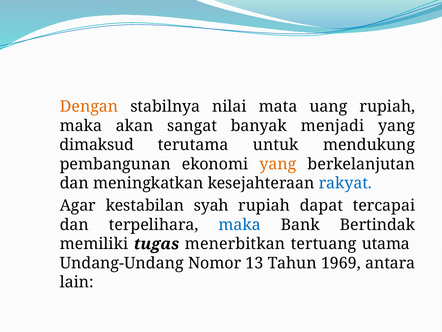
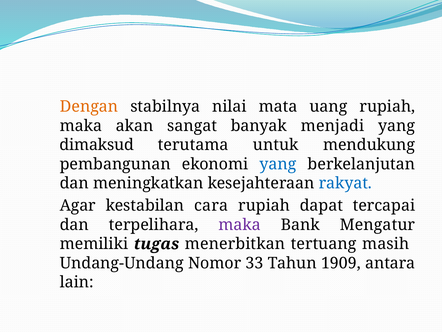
yang colour: orange -> blue (278, 164)
syah: syah -> cara (211, 205)
maka colour: blue -> purple (240, 224)
Bertindak: Bertindak -> Mengatur (378, 224)
utama: utama -> masih (386, 244)
13: 13 -> 33 (255, 263)
1969: 1969 -> 1909 (341, 263)
